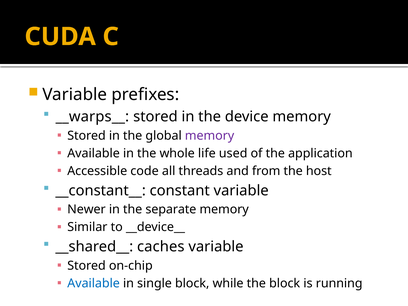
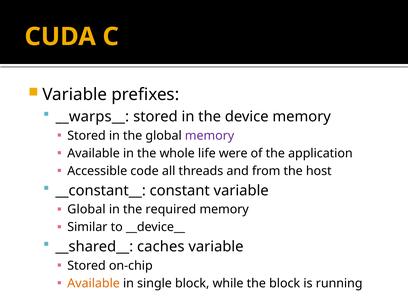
used: used -> were (233, 153)
Newer: Newer -> Global (86, 209)
separate: separate -> required (171, 209)
Available colour: blue -> orange (94, 283)
